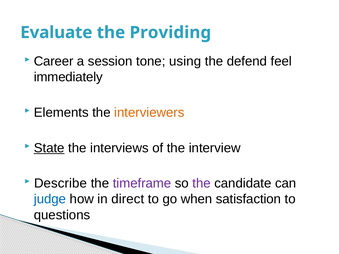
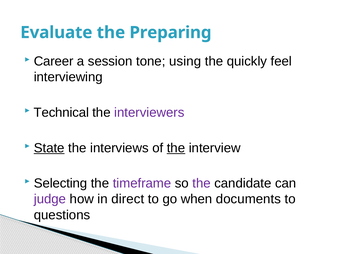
Providing: Providing -> Preparing (170, 33)
defend: defend -> quickly (247, 61)
immediately: immediately -> interviewing (68, 77)
Elements: Elements -> Technical (61, 113)
interviewers colour: orange -> purple (149, 113)
the underline: none -> present (176, 148)
Describe: Describe -> Selecting (61, 183)
judge colour: blue -> purple (50, 199)
satisfaction: satisfaction -> documents (248, 199)
